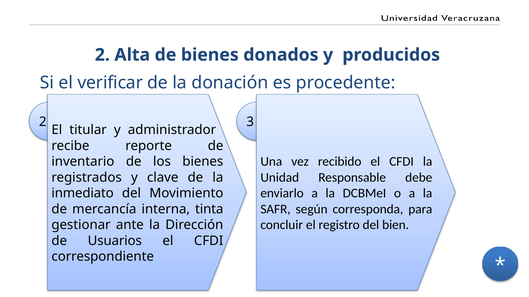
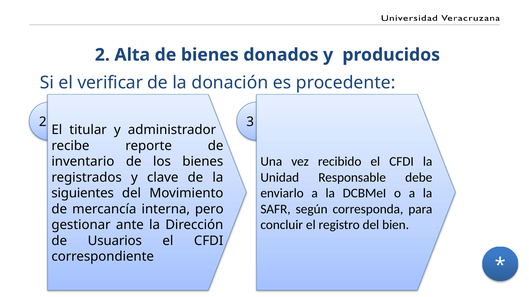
inmediato: inmediato -> siguientes (83, 194)
tinta: tinta -> pero (209, 209)
